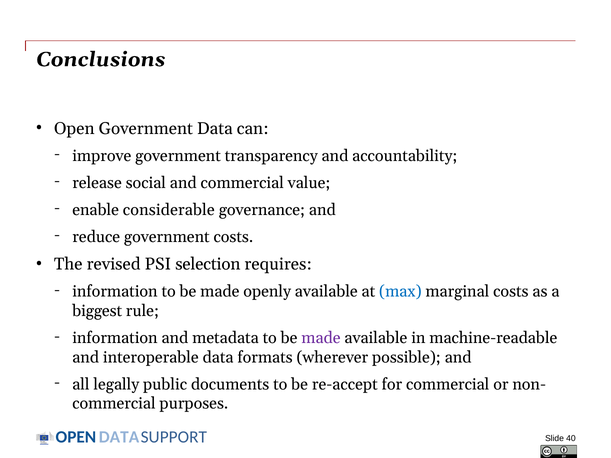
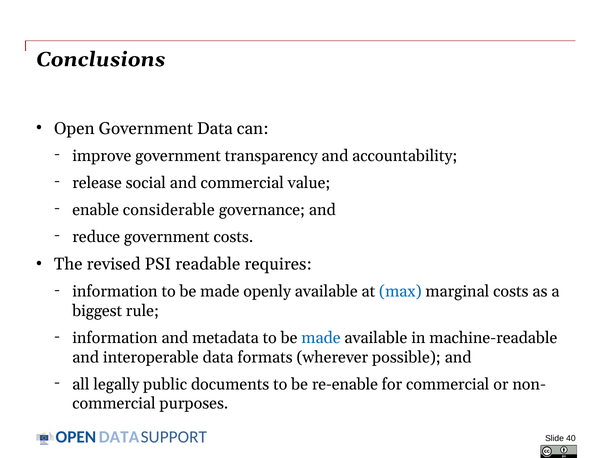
selection: selection -> readable (208, 264)
made colour: purple -> blue (321, 338)
re-accept: re-accept -> re-enable (345, 384)
